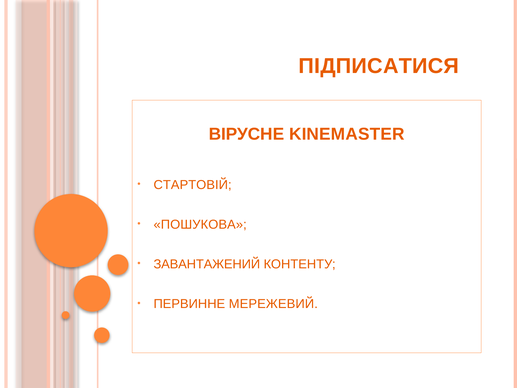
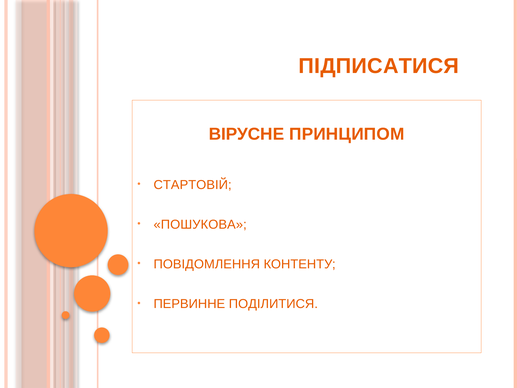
KINEMASTER: KINEMASTER -> ПРИНЦИПОМ (347, 134)
ЗАВАНТАЖЕНИЙ: ЗАВАНТАЖЕНИЙ -> ПОВІДОМЛЕННЯ (207, 264)
МЕРЕЖЕВИЙ: МЕРЕЖЕВИЙ -> ПОДІЛИТИСЯ (273, 304)
